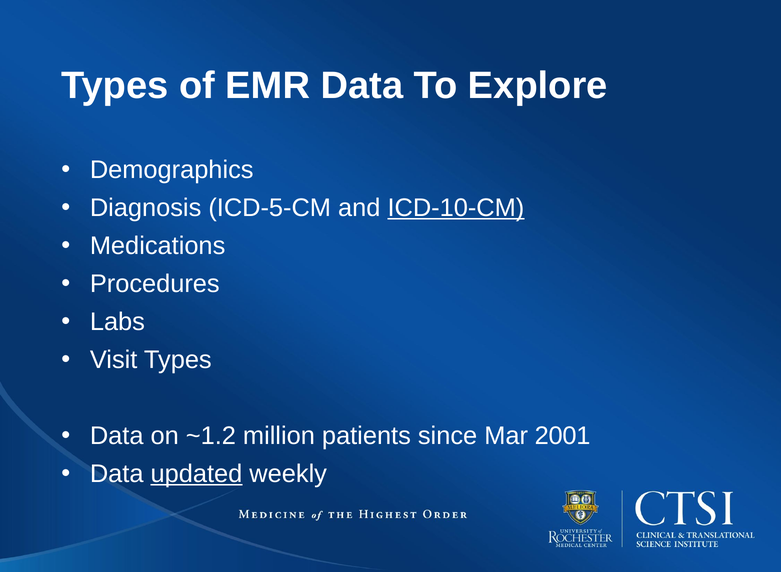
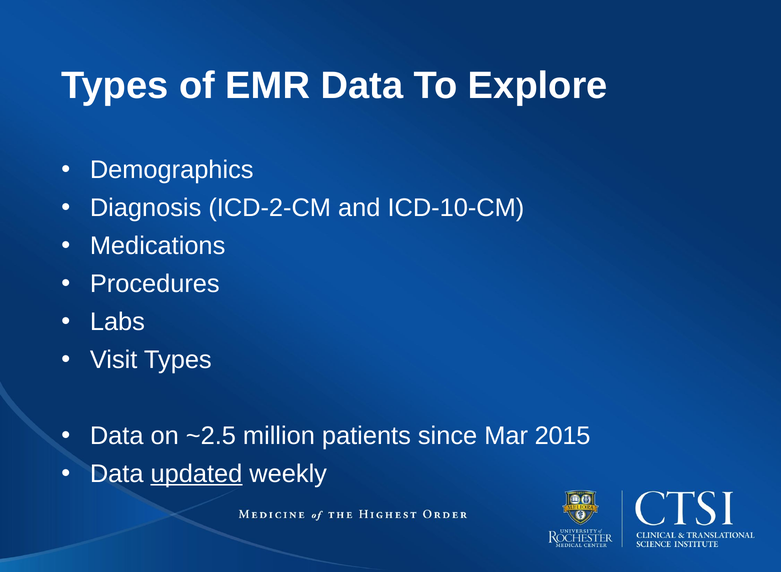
ICD-5-CM: ICD-5-CM -> ICD-2-CM (270, 208)
ICD-10-CM underline: present -> none (456, 208)
~1.2: ~1.2 -> ~2.5 (211, 436)
2001: 2001 -> 2015 (563, 436)
